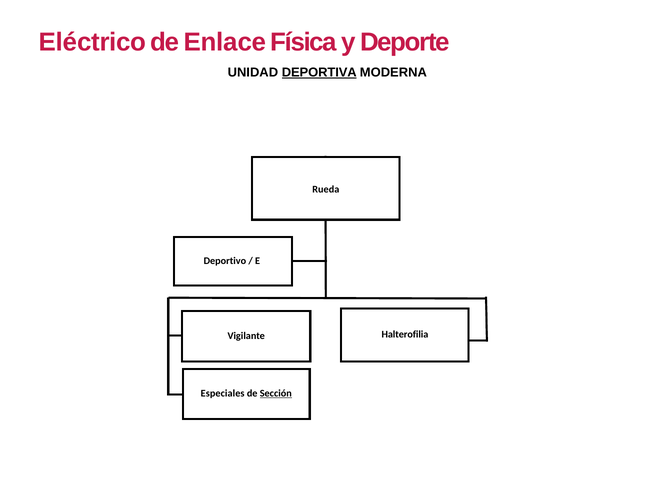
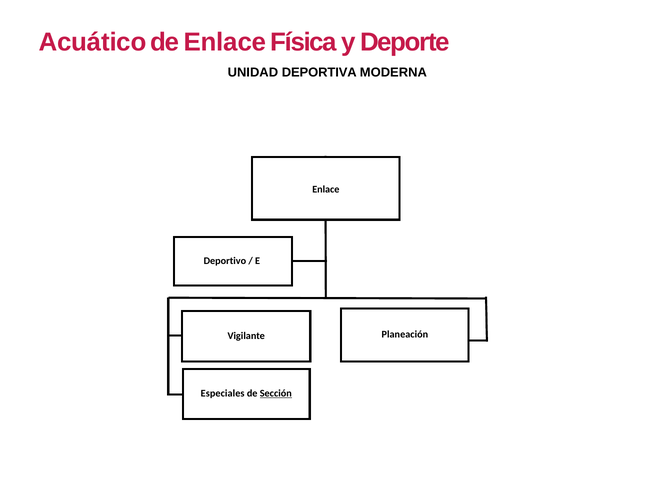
Eléctrico: Eléctrico -> Acuático (93, 42)
DEPORTIVA underline: present -> none (319, 72)
Rueda: Rueda -> Enlace (326, 189)
Halterofilia: Halterofilia -> Planeación (405, 335)
